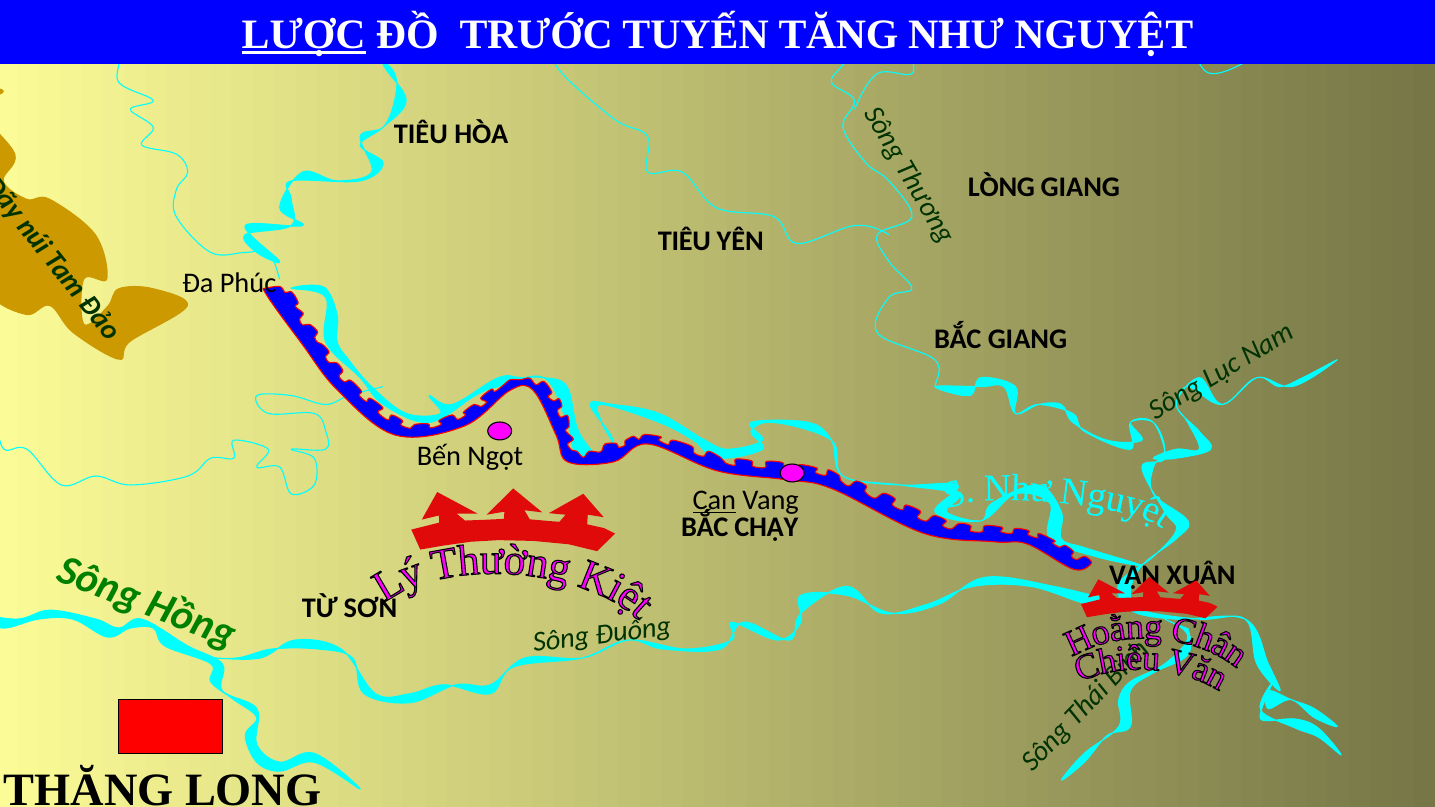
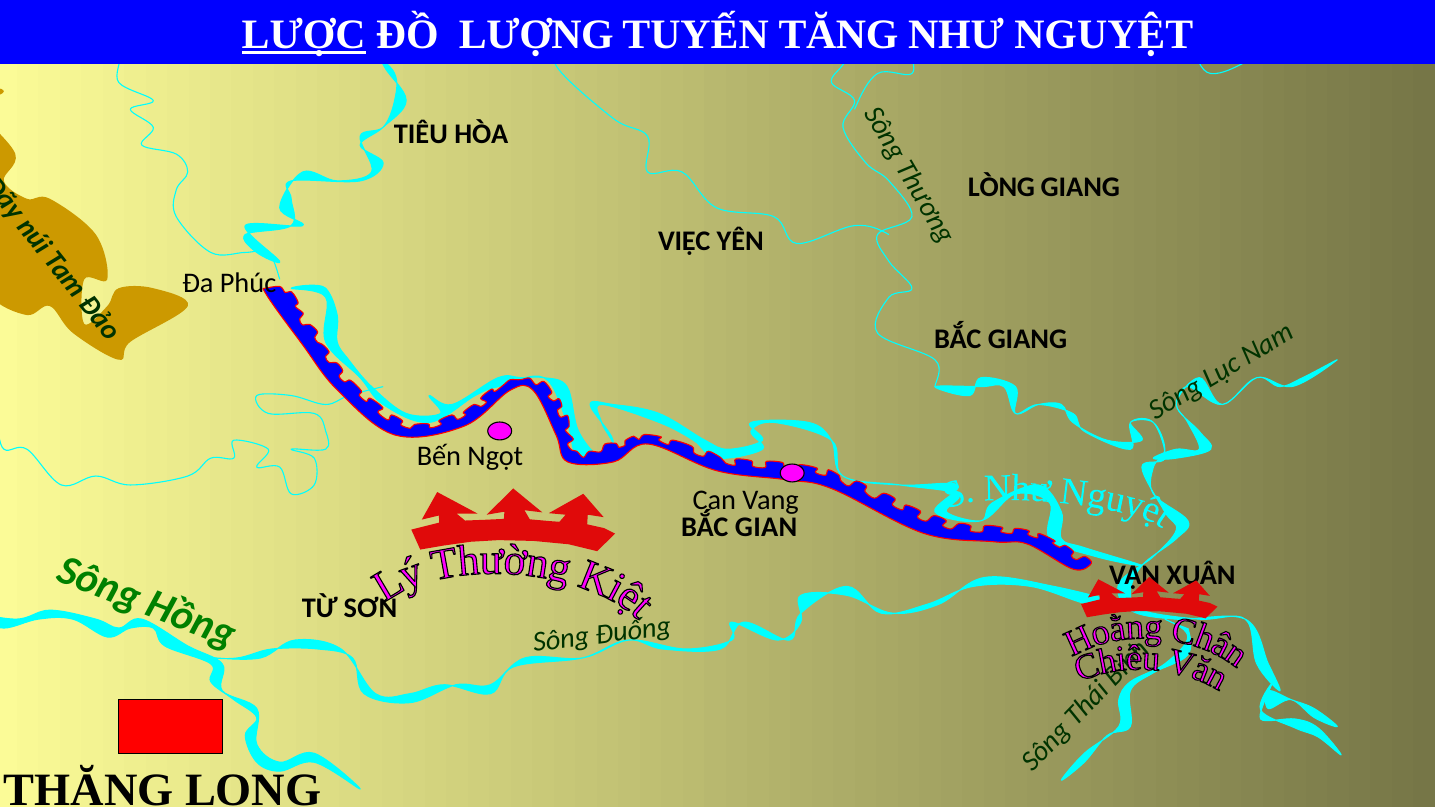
TRƯỚC: TRƯỚC -> LƯỢNG (536, 34)
TIÊU: TIÊU -> VIỆC (684, 241)
Can underline: present -> none (714, 500)
CHẠY: CHẠY -> GIAN (766, 527)
